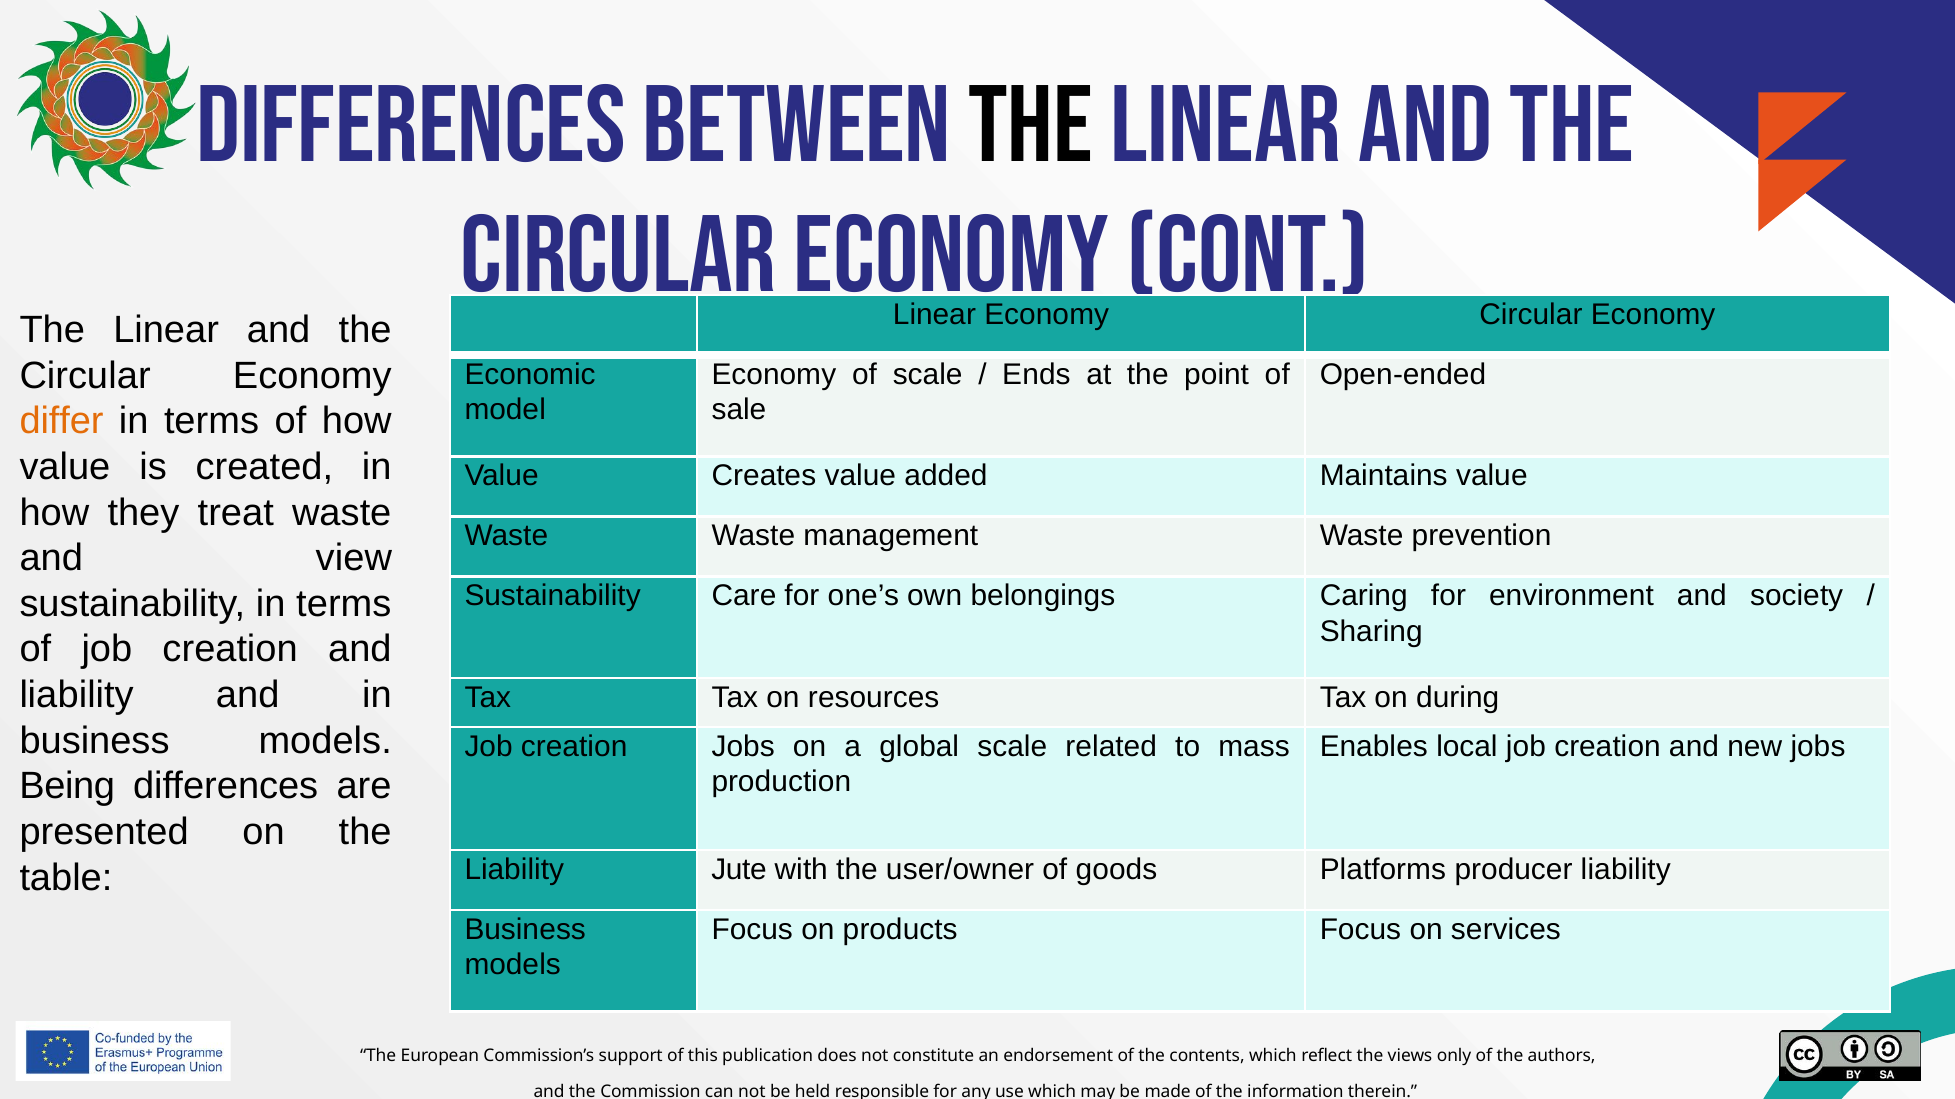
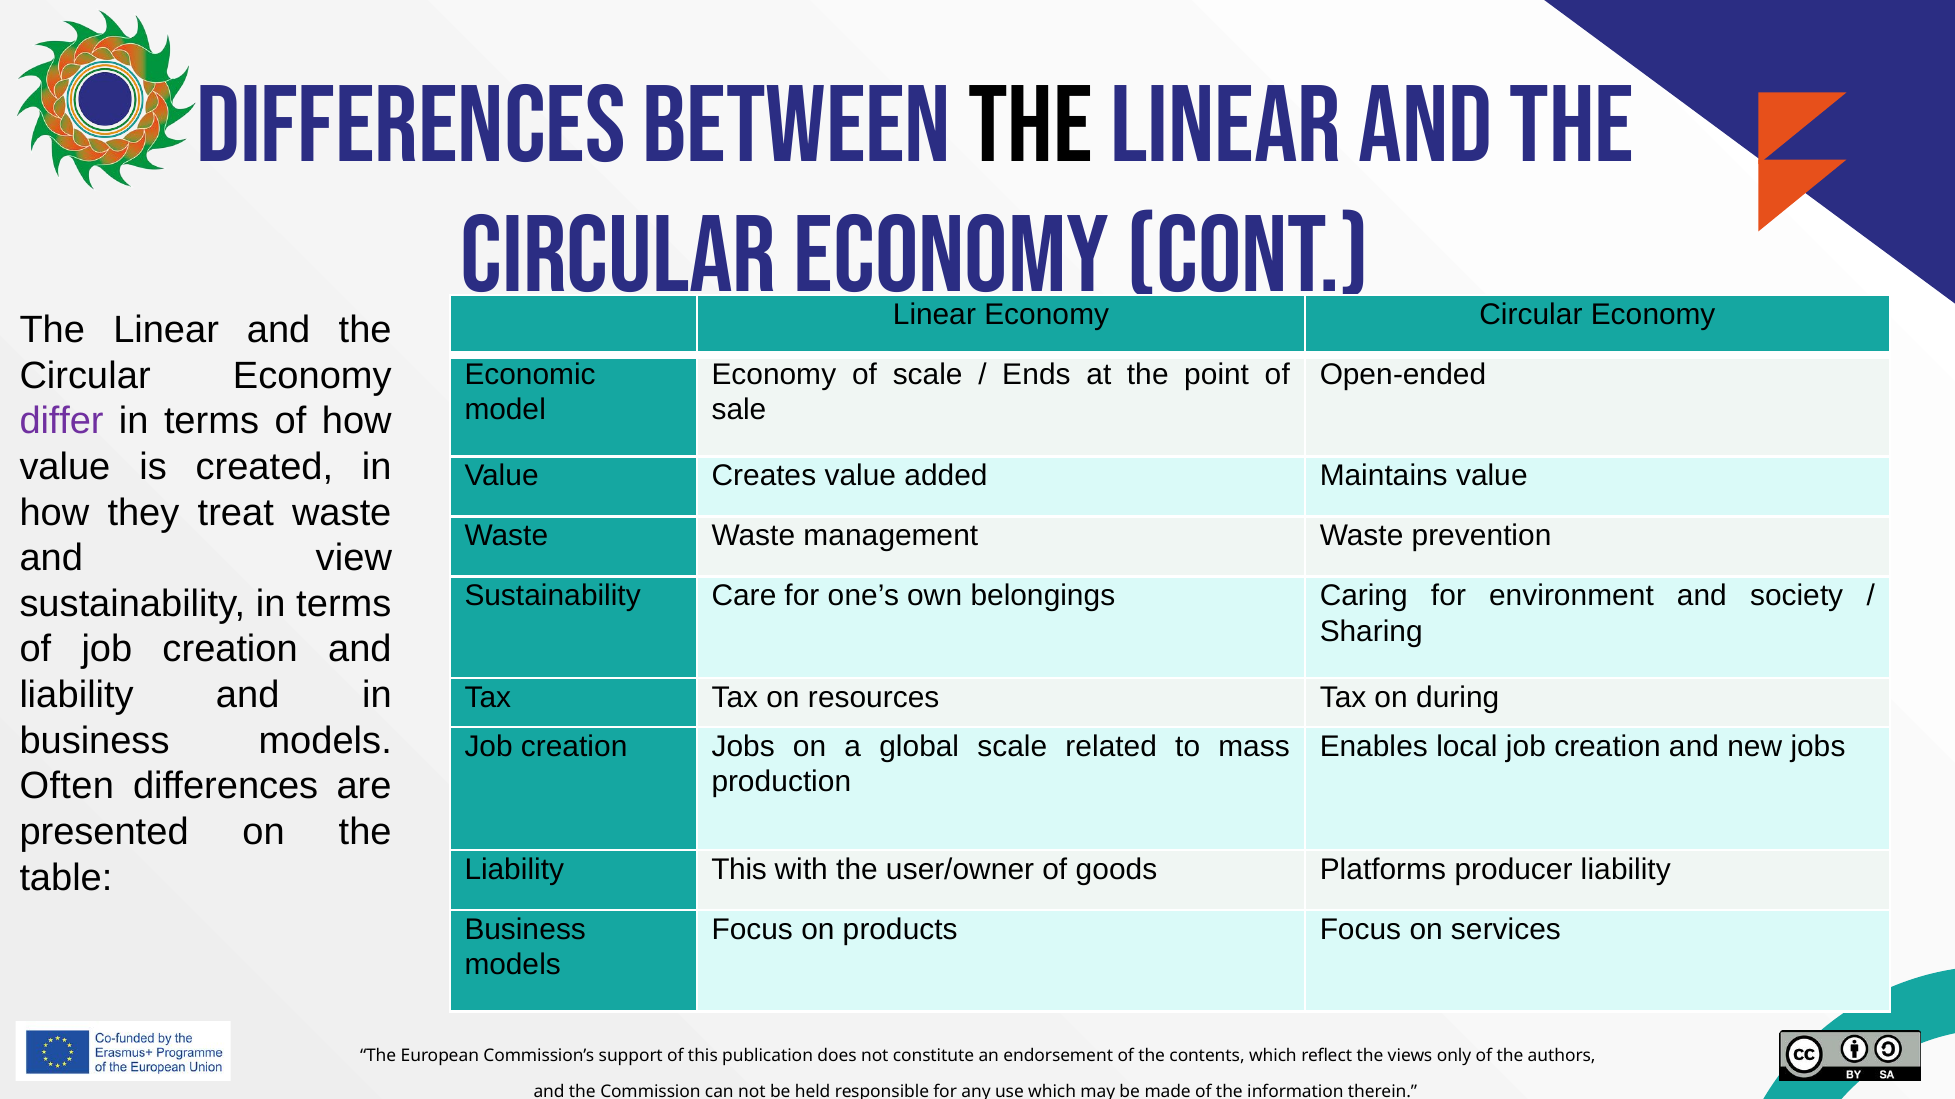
differ colour: orange -> purple (62, 422)
Being: Being -> Often (67, 787)
Liability Jute: Jute -> This (739, 870)
